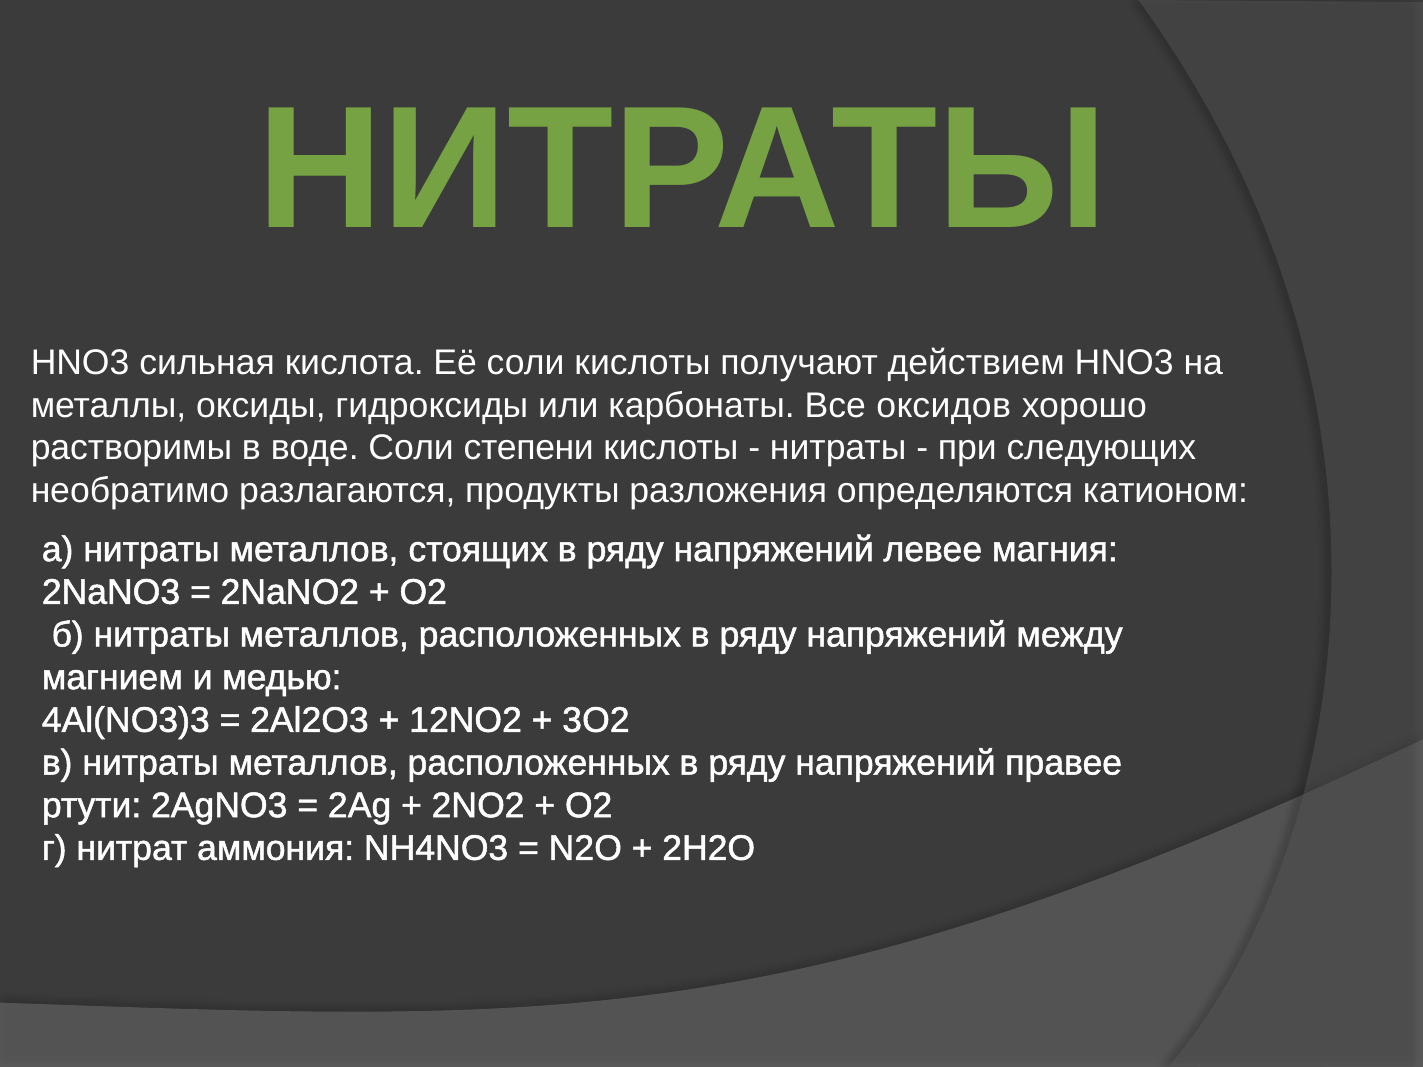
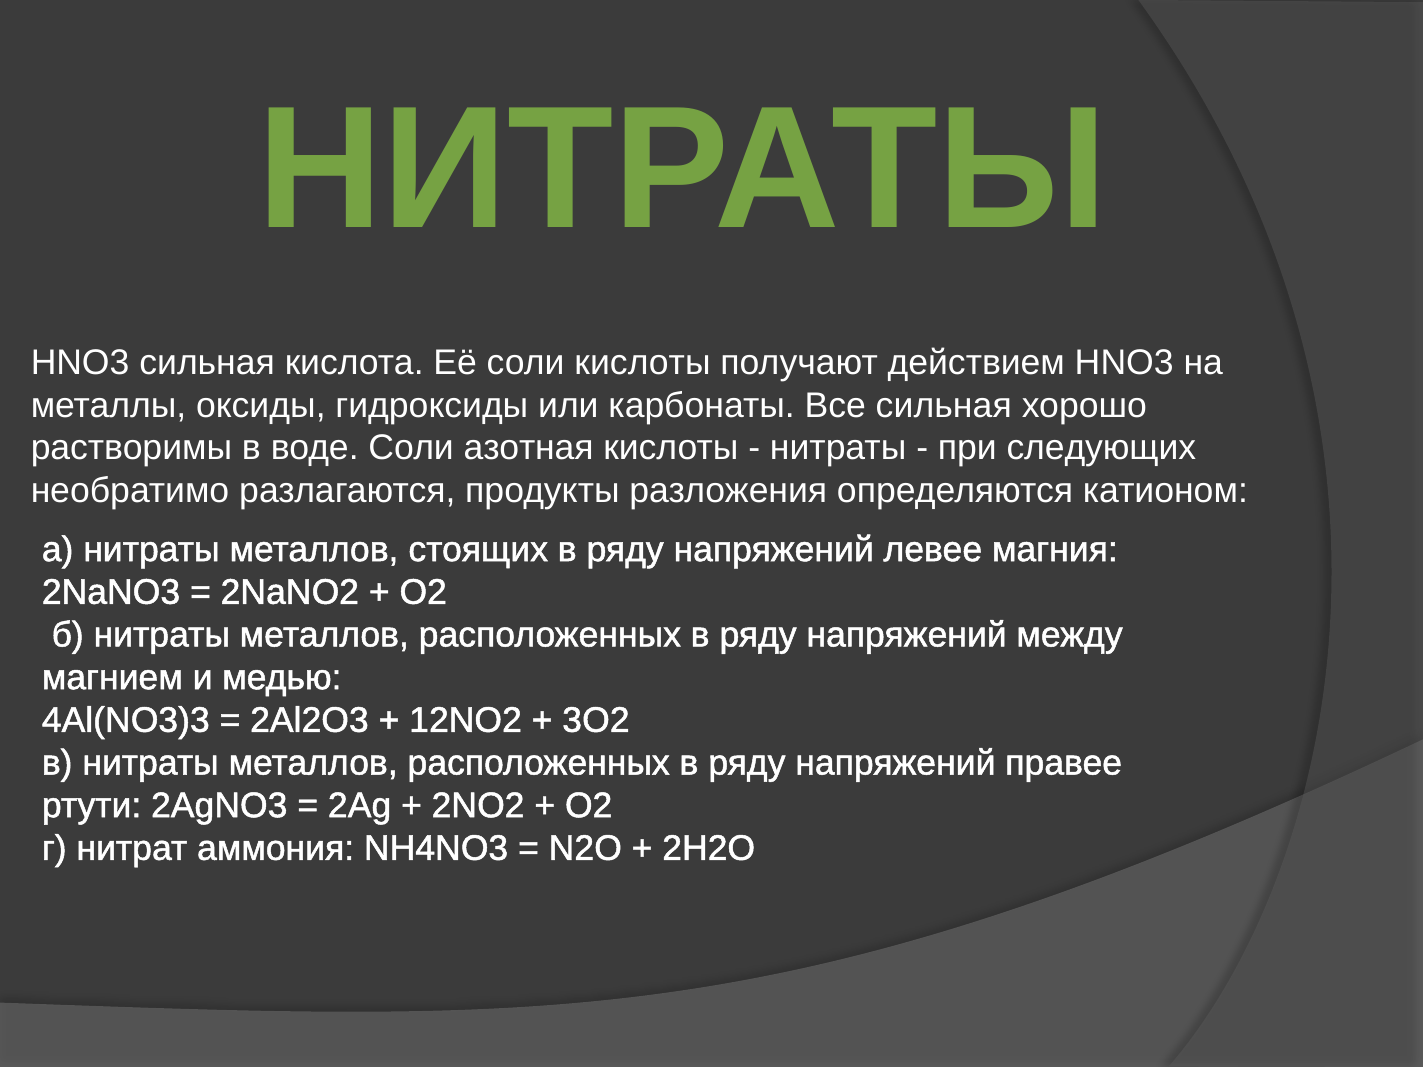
Все оксидов: оксидов -> сильная (944, 405)
степени: степени -> азотная (529, 448)
